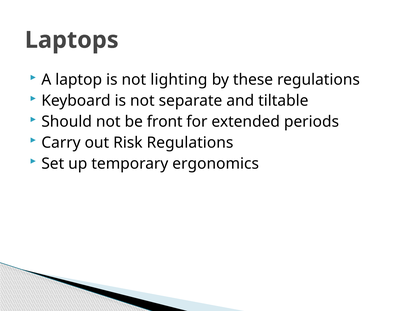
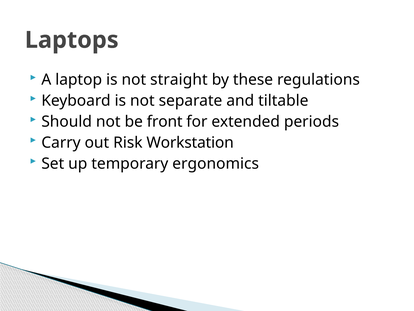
lighting: lighting -> straight (179, 80)
Risk Regulations: Regulations -> Workstation (190, 142)
